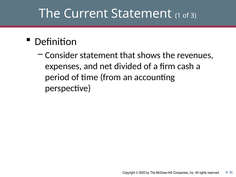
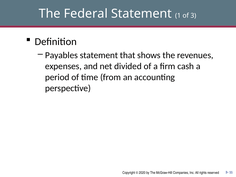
Current: Current -> Federal (86, 14)
Consider: Consider -> Payables (61, 55)
